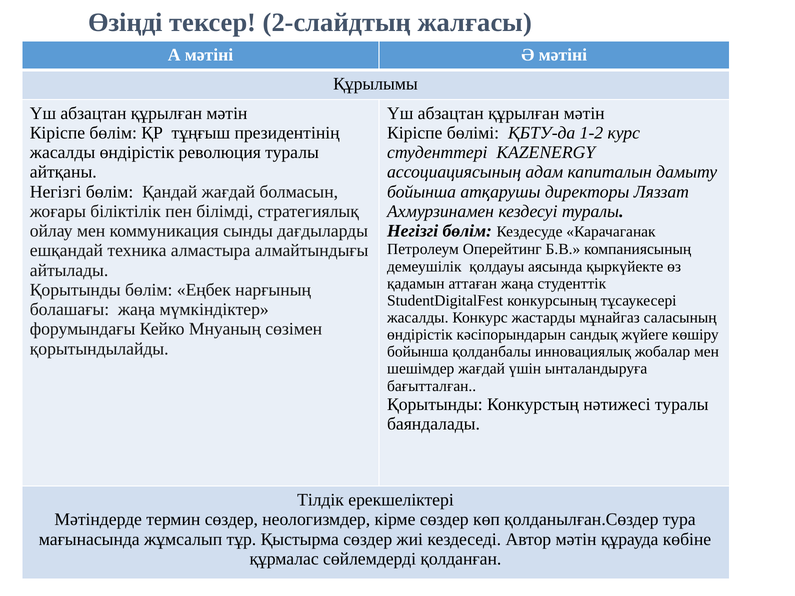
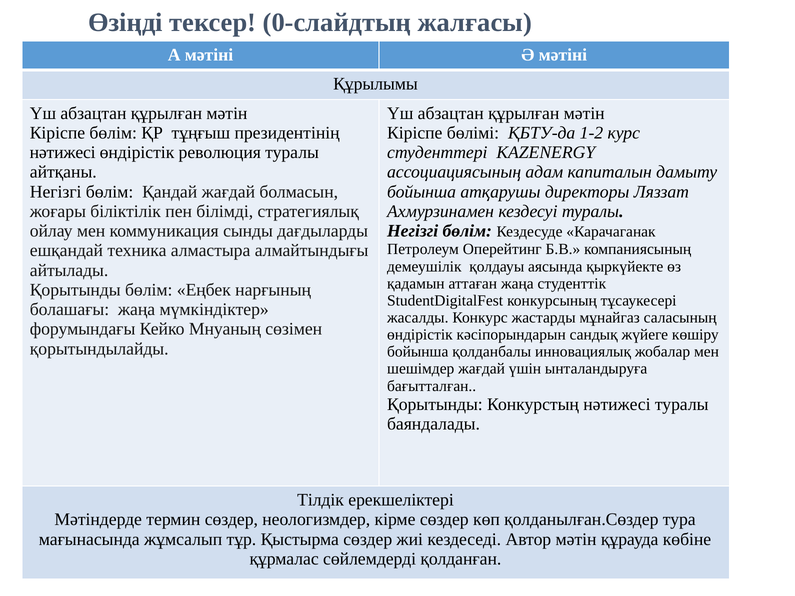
2-слайдтың: 2-слайдтың -> 0-слайдтың (337, 23)
жасалды: жасалды -> нәтижесі (63, 153)
